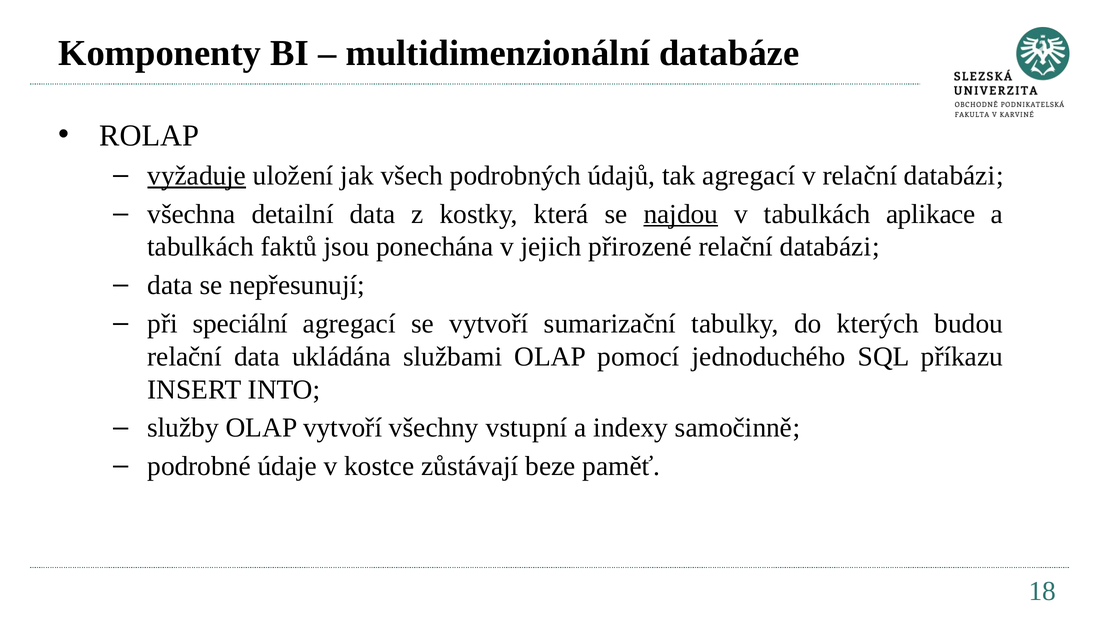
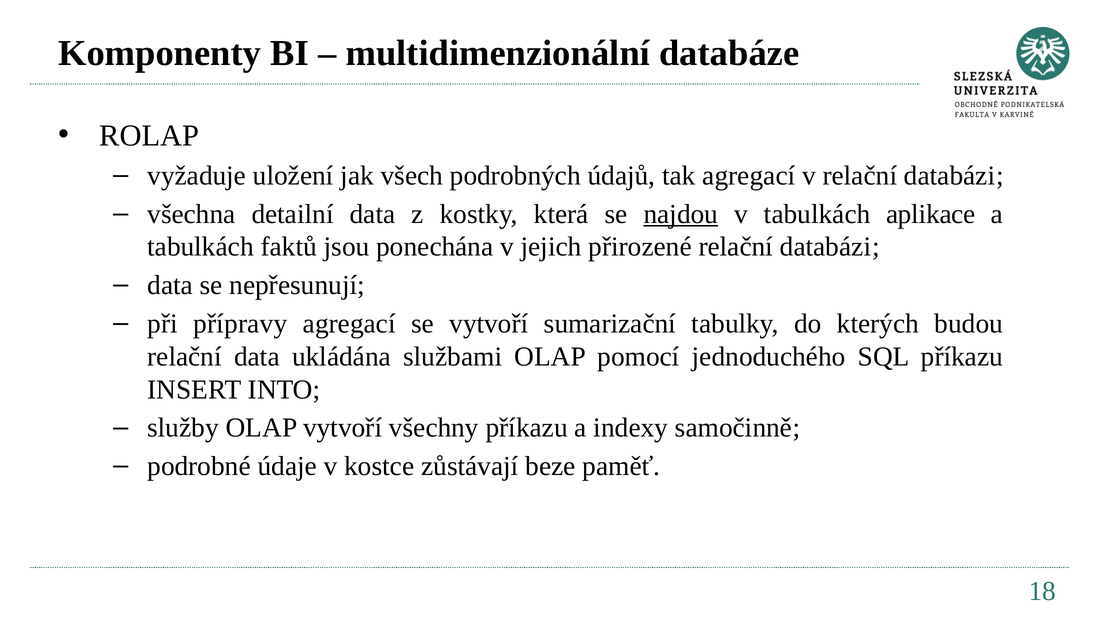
vyžaduje underline: present -> none (197, 176)
speciální: speciální -> přípravy (240, 324)
všechny vstupní: vstupní -> příkazu (527, 428)
